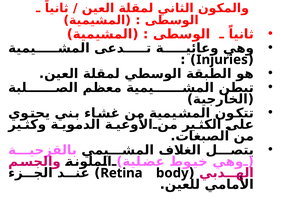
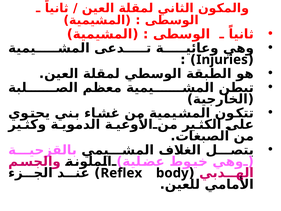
Retina: Retina -> Reflex (121, 173)
